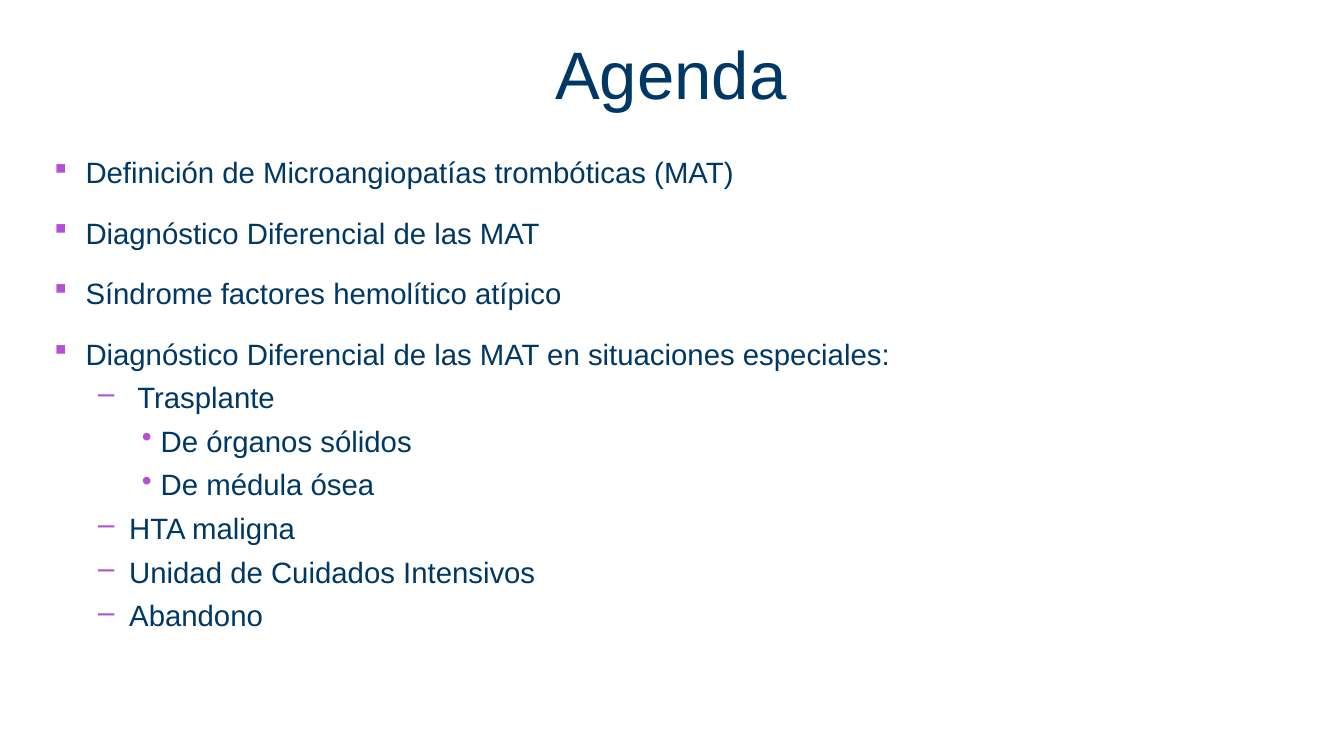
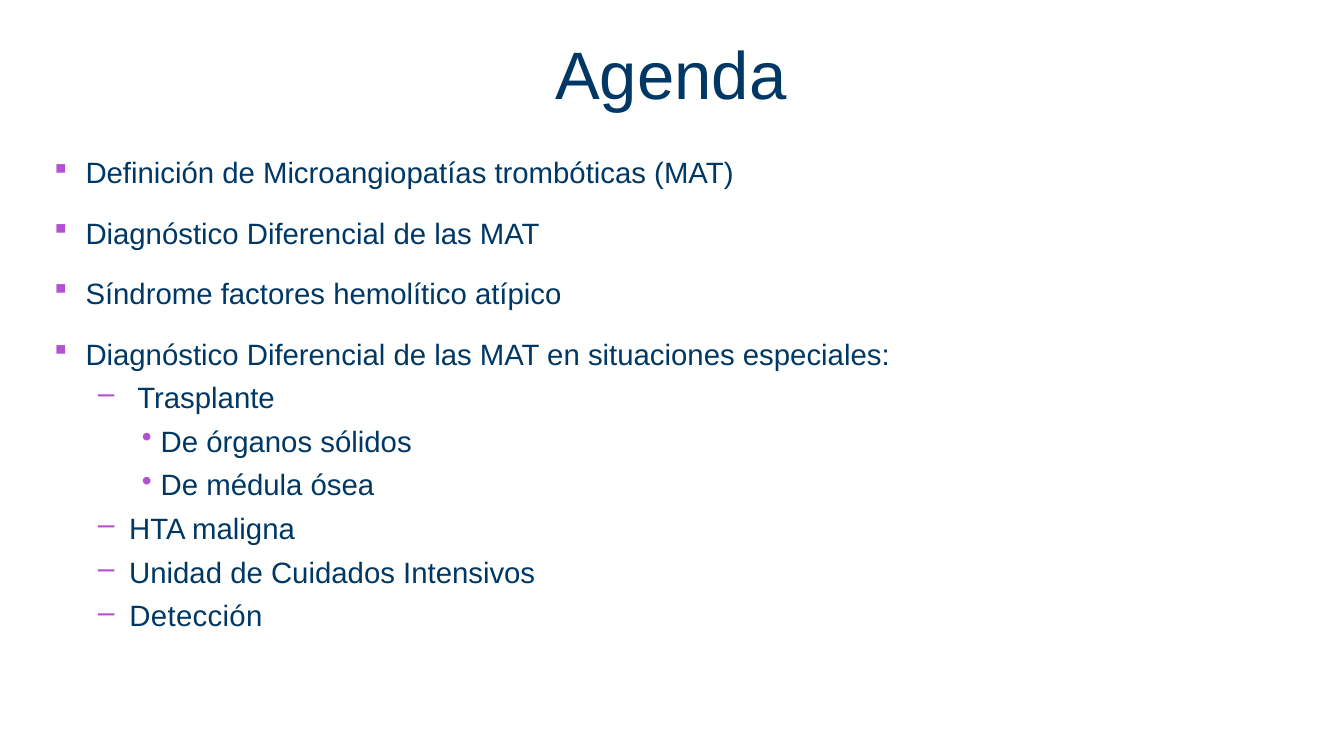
Abandono: Abandono -> Detección (196, 617)
